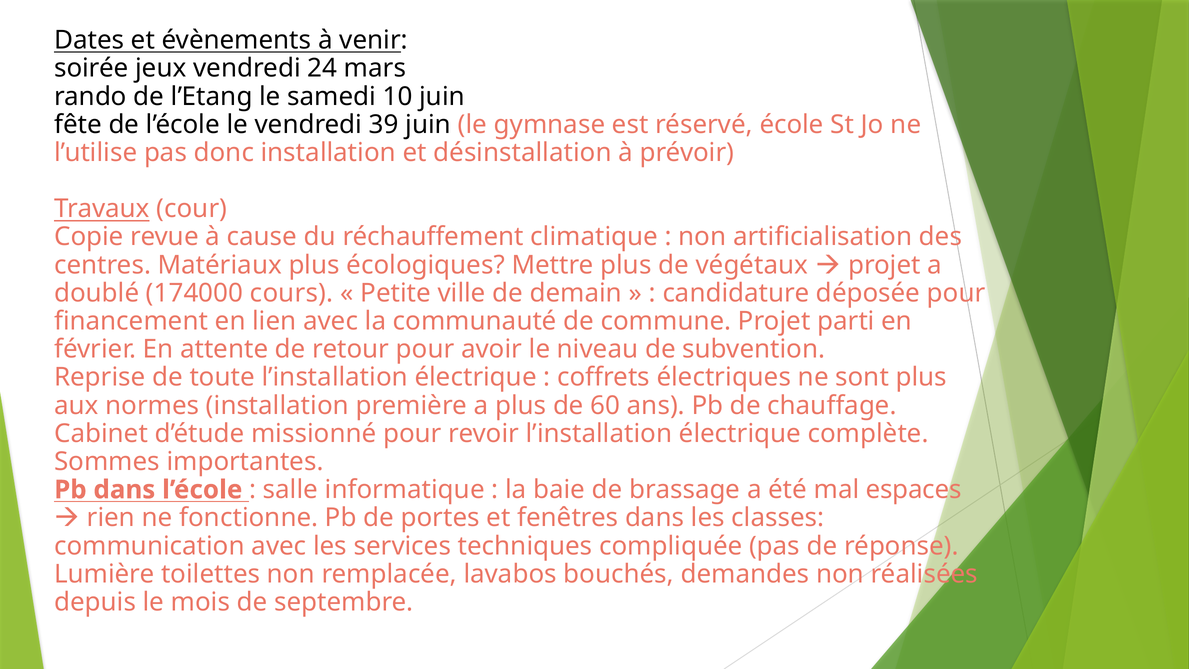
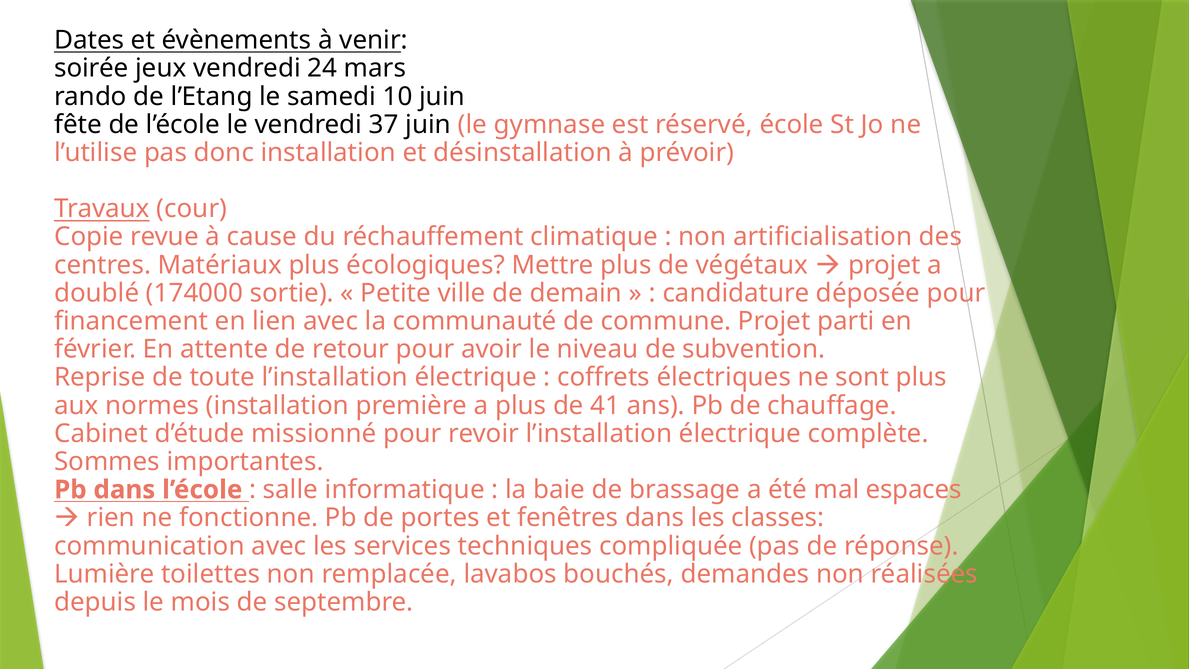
39: 39 -> 37 (384, 124)
cours: cours -> sortie (292, 293)
60: 60 -> 41 (605, 405)
